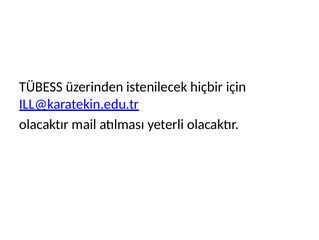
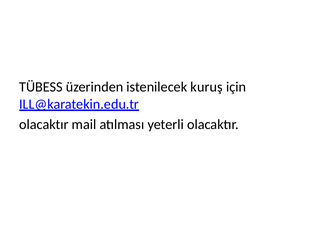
hiçbir: hiçbir -> kuruş (207, 87)
